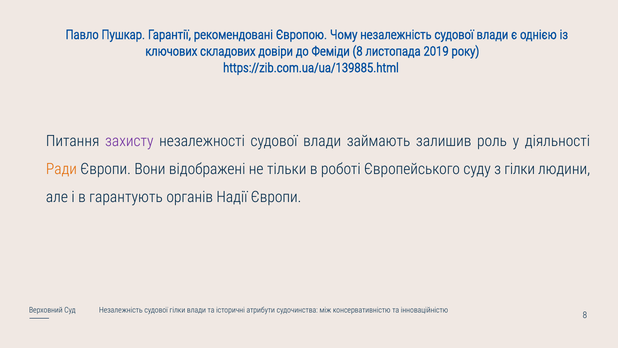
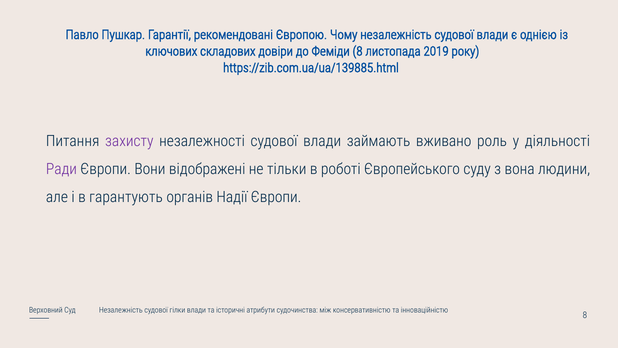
залишив: залишив -> вживано (444, 141)
Ради colour: orange -> purple (61, 169)
з гілки: гілки -> вона (520, 169)
